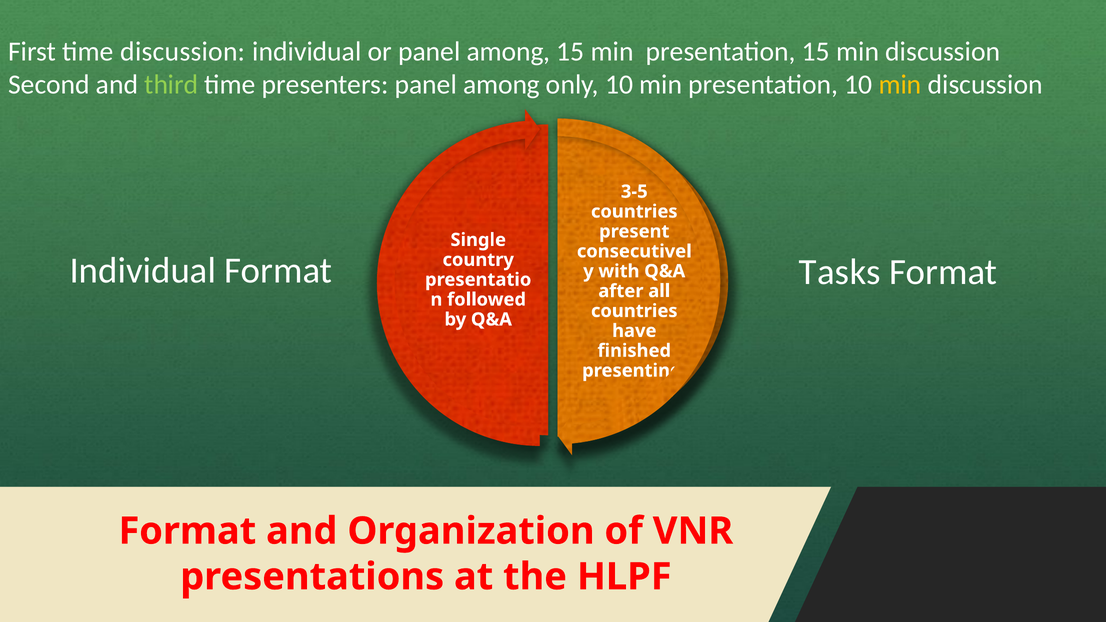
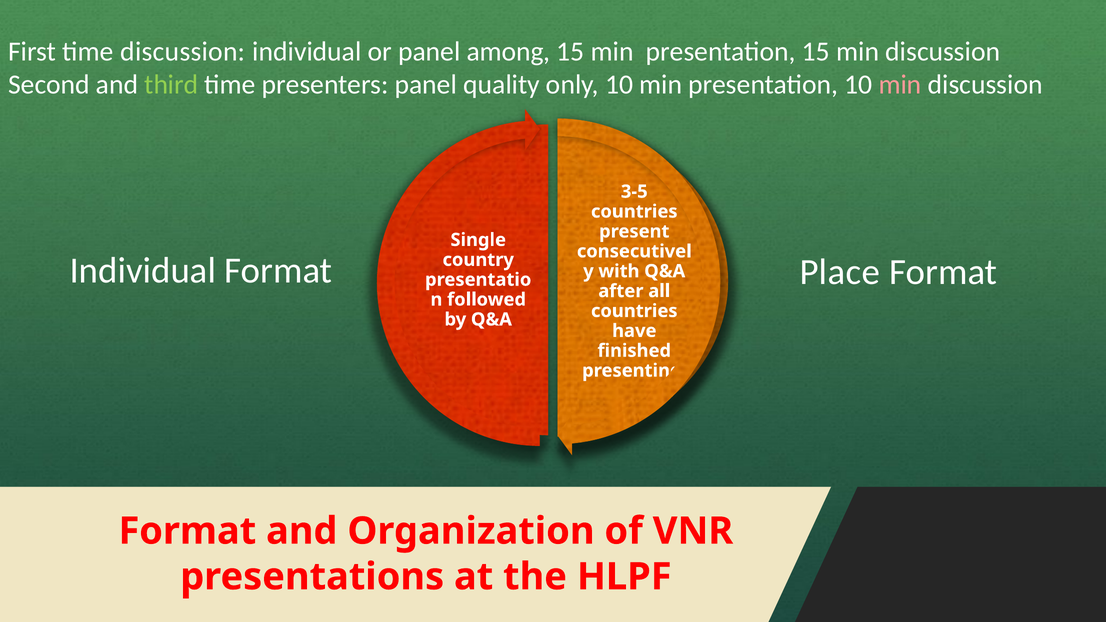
presenters panel among: among -> quality (502, 85)
min colour: yellow -> pink (900, 85)
Tasks: Tasks -> Place (840, 272)
